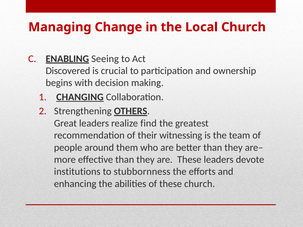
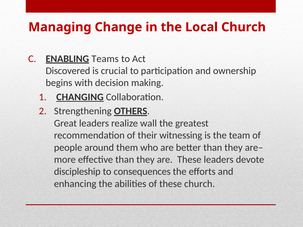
Seeing: Seeing -> Teams (105, 59)
find: find -> wall (149, 123)
institutions: institutions -> discipleship (77, 172)
stubbornness: stubbornness -> consequences (142, 172)
